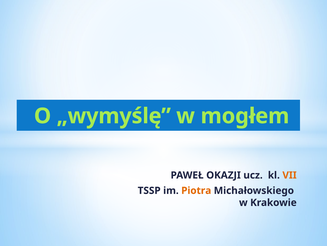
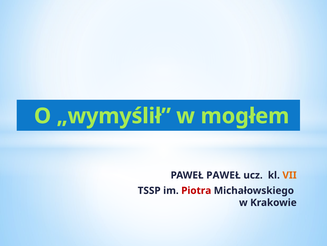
„wymyślę: „wymyślę -> „wymyślił (114, 116)
PAWEŁ OKAZJI: OKAZJI -> PAWEŁ (223, 175)
Piotra colour: orange -> red (196, 190)
